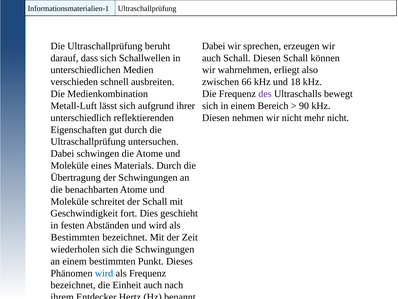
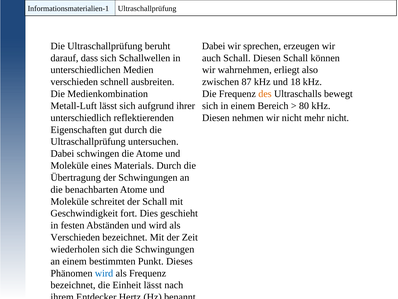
66: 66 -> 87 (246, 82)
des colour: purple -> orange (265, 94)
90: 90 -> 80 (304, 106)
Bestimmten: Bestimmten -> Verschieden (75, 237)
Einheit auch: auch -> lässt (153, 285)
